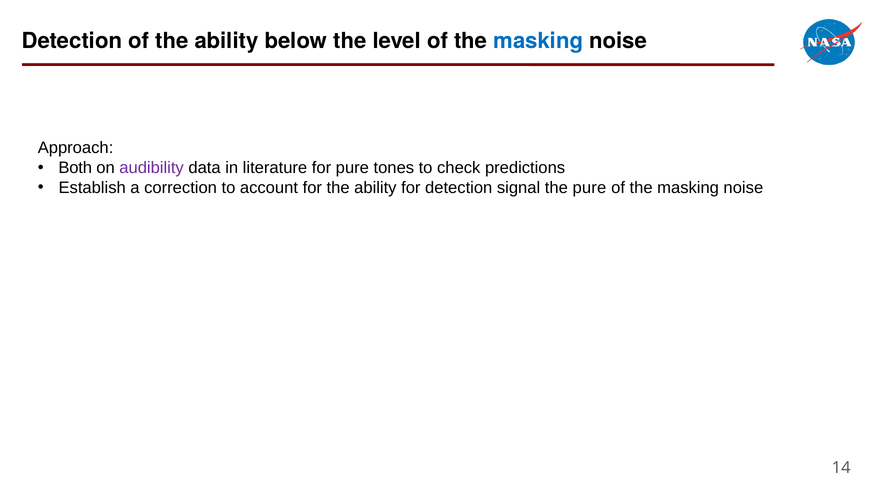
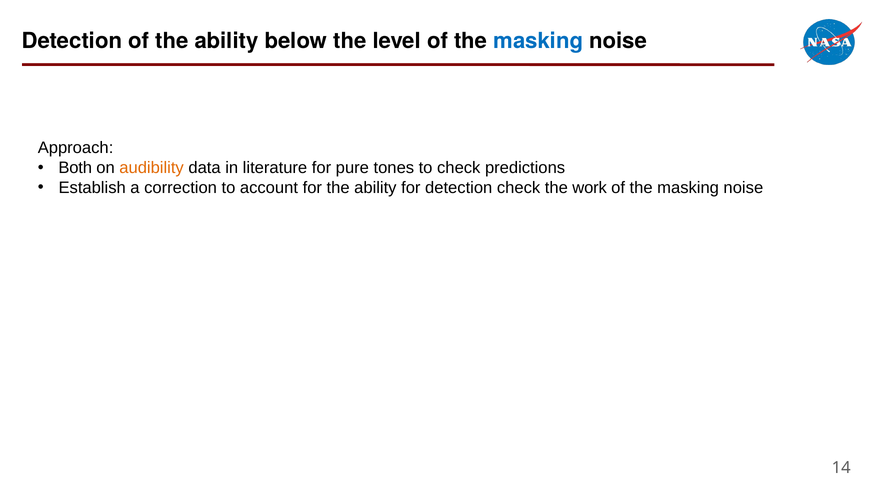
audibility colour: purple -> orange (152, 168)
detection signal: signal -> check (519, 188)
the pure: pure -> work (590, 188)
